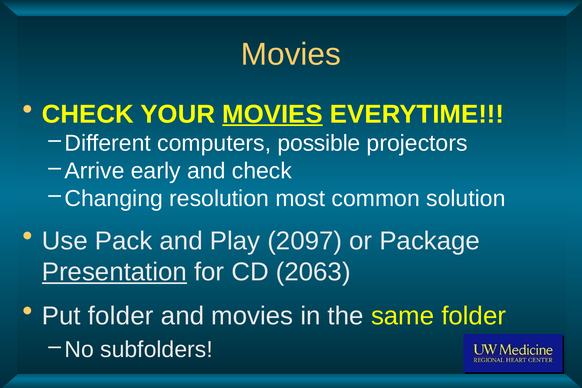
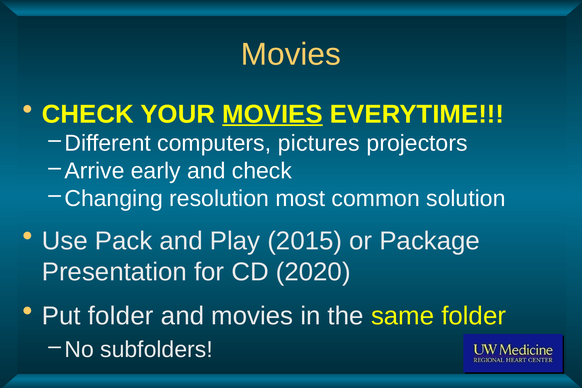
possible: possible -> pictures (319, 143)
2097: 2097 -> 2015 (305, 241)
Presentation underline: present -> none (114, 272)
2063: 2063 -> 2020 (313, 272)
